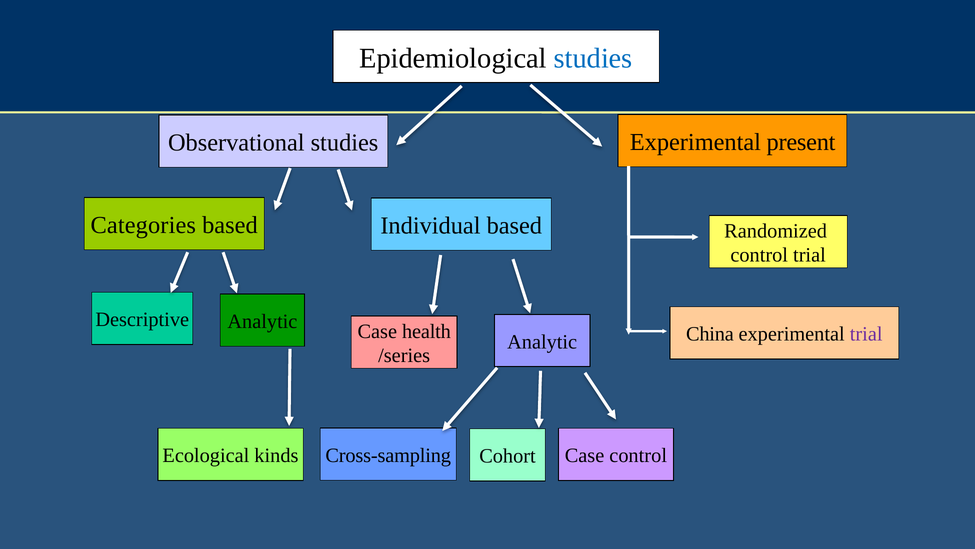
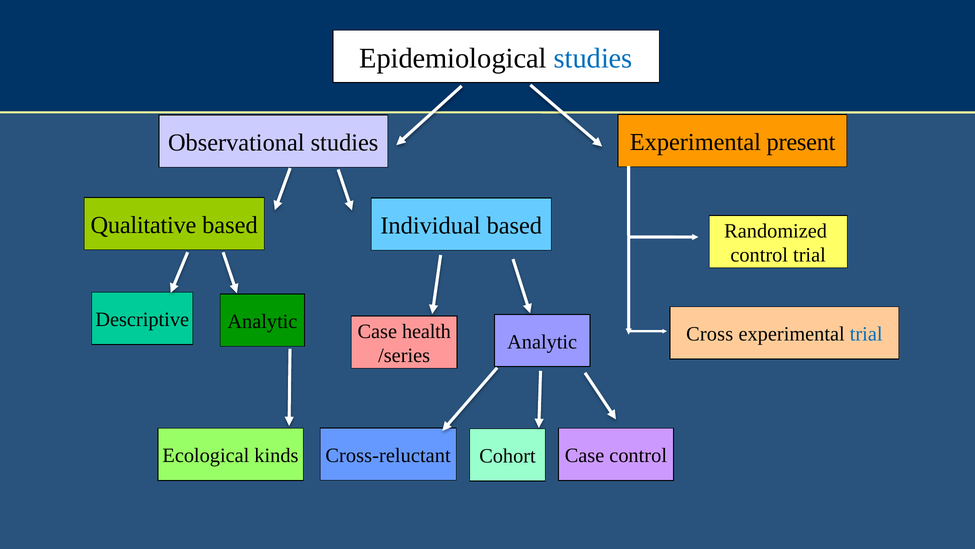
Categories: Categories -> Qualitative (143, 225)
China: China -> Cross (710, 334)
trial colour: purple -> blue (866, 334)
Cross-sampling: Cross-sampling -> Cross-reluctant (388, 455)
